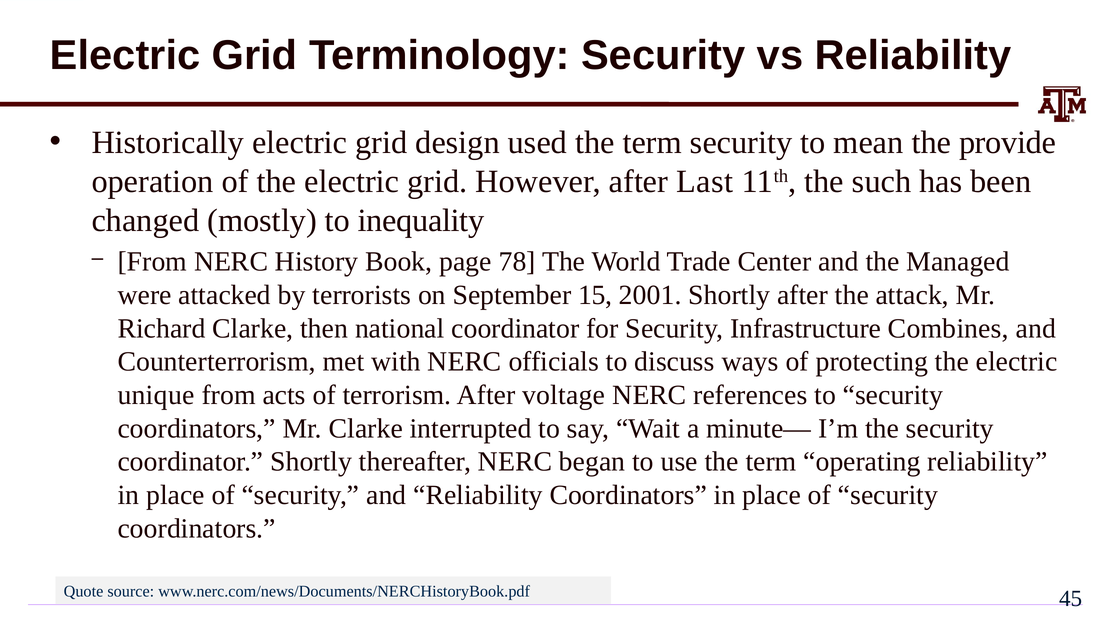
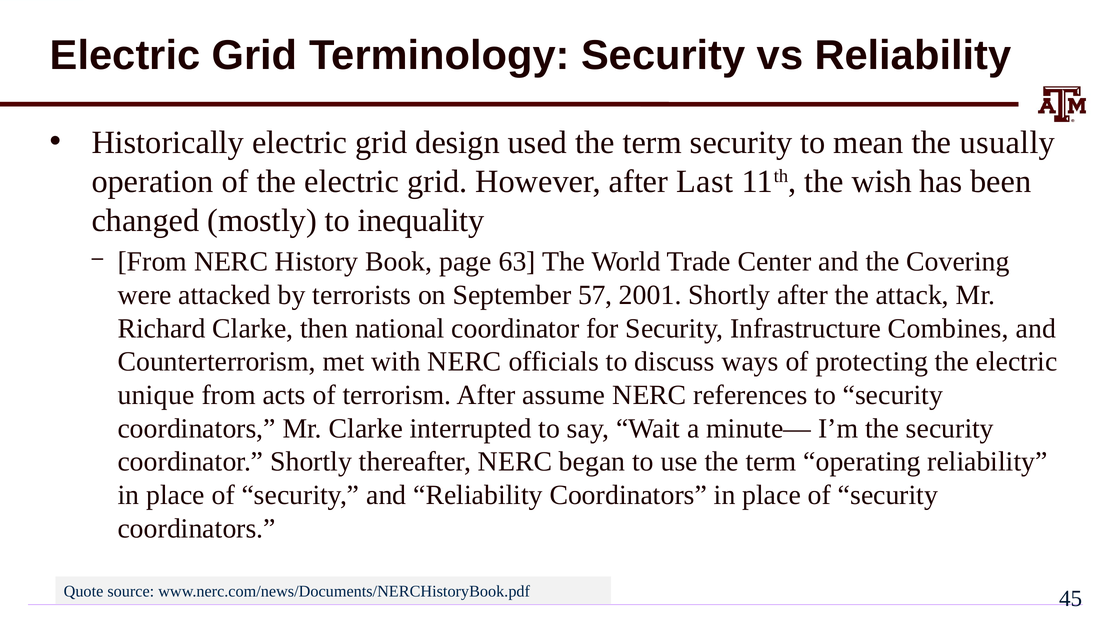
provide: provide -> usually (1007, 143)
such: such -> wish (882, 181)
78: 78 -> 63 (517, 262)
Managed: Managed -> Covering (958, 262)
15: 15 -> 57 (595, 295)
voltage: voltage -> assume (564, 395)
